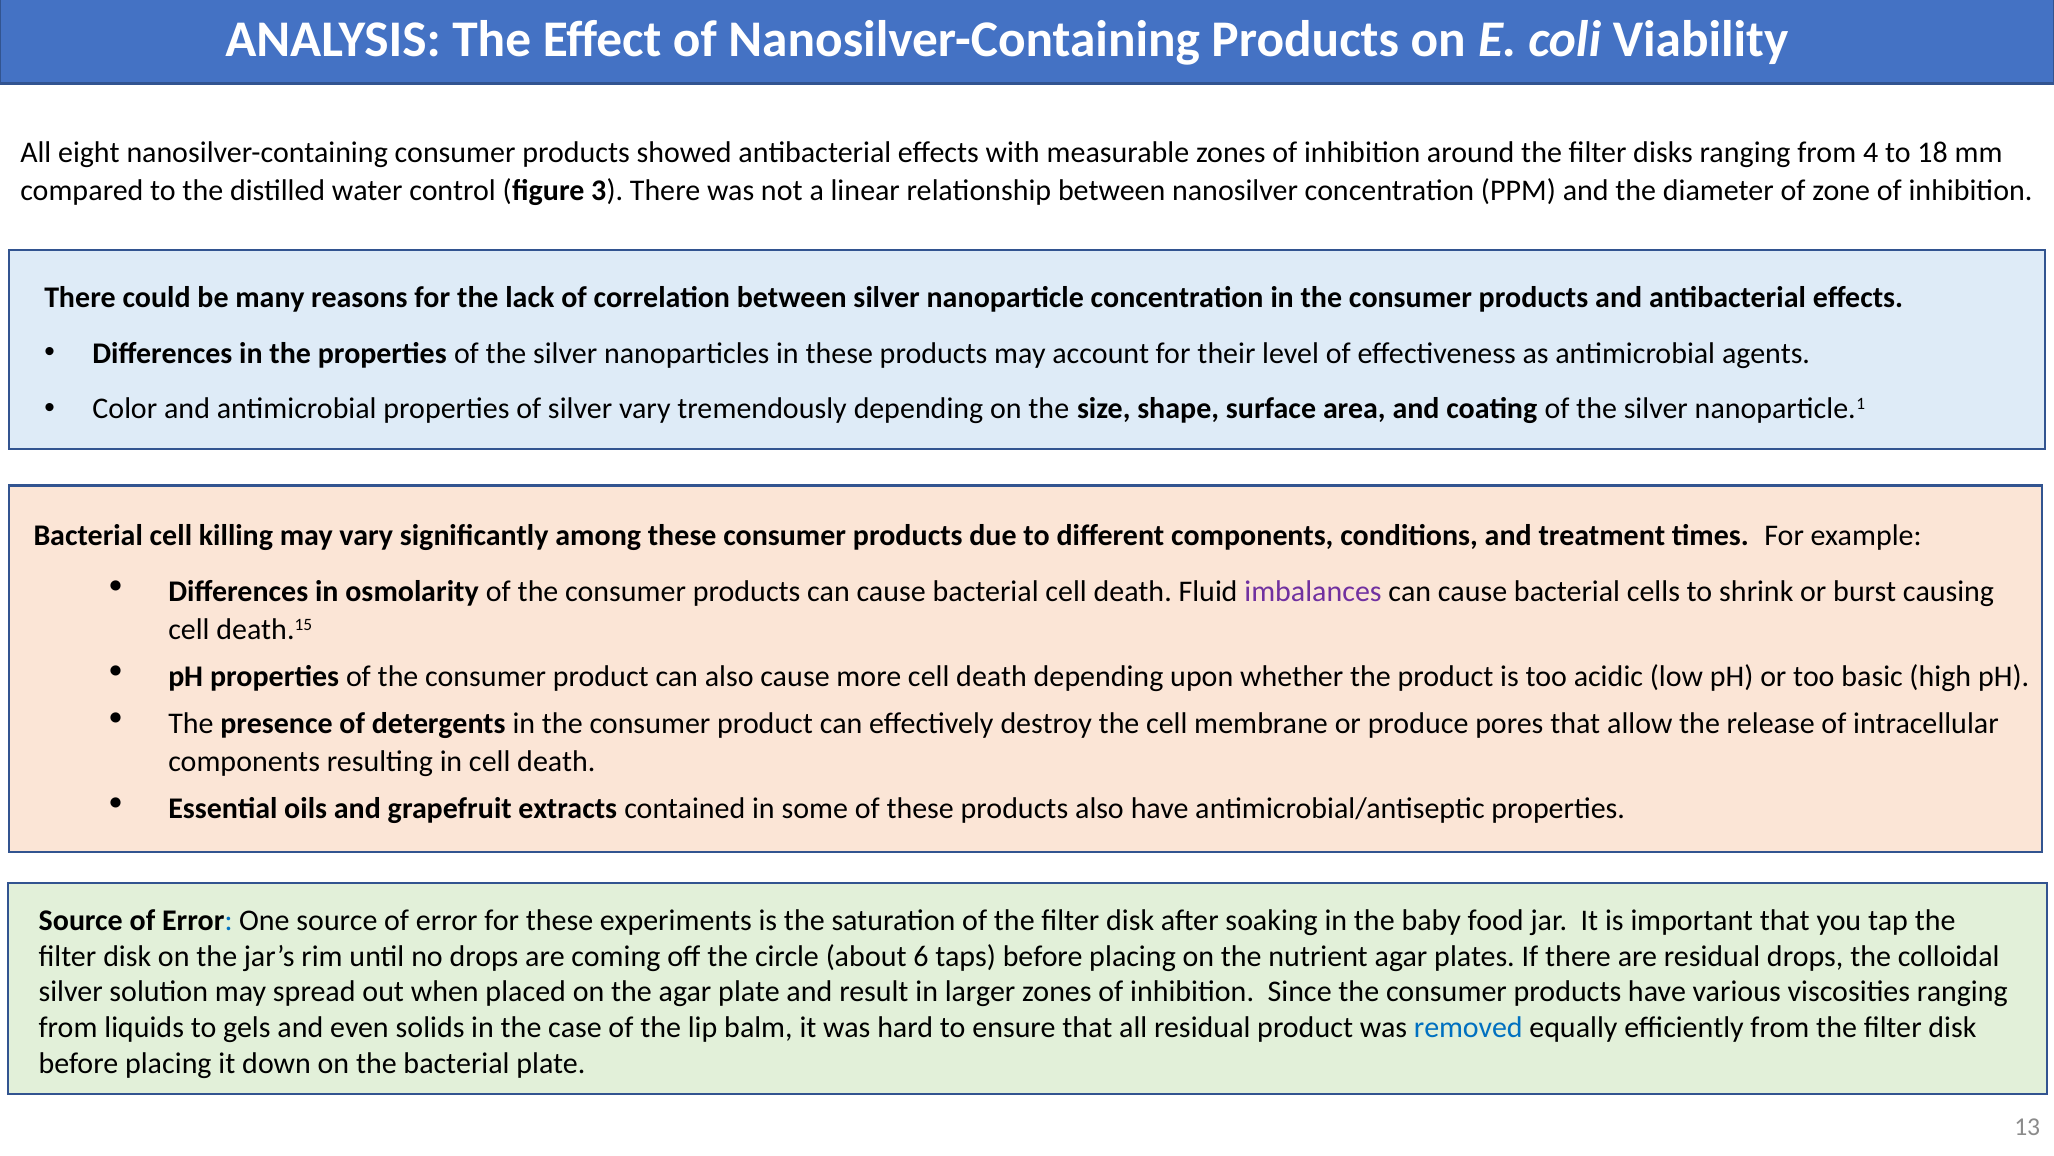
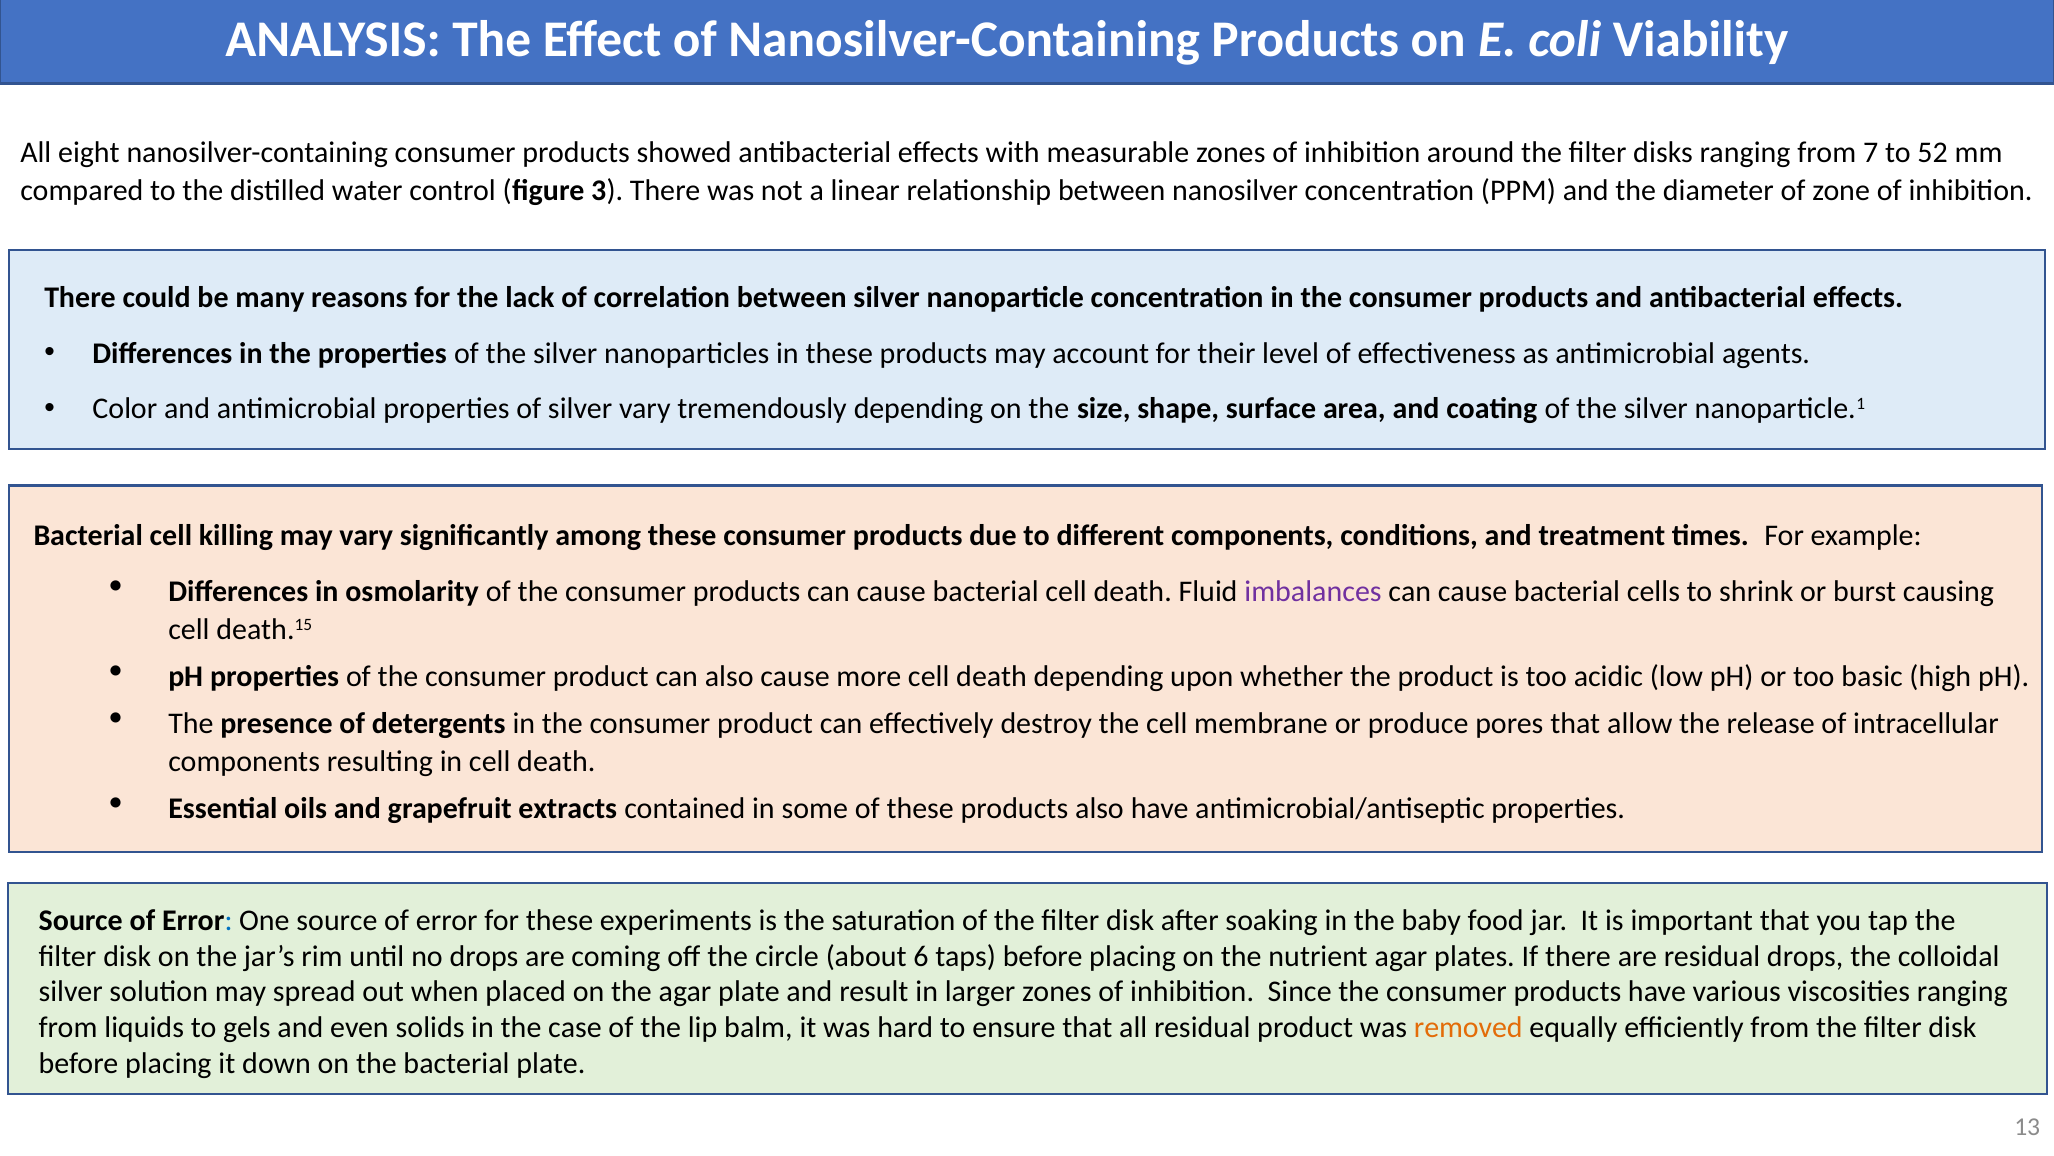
4: 4 -> 7 (1871, 152)
18: 18 -> 52 (1933, 152)
removed colour: blue -> orange (1468, 1028)
